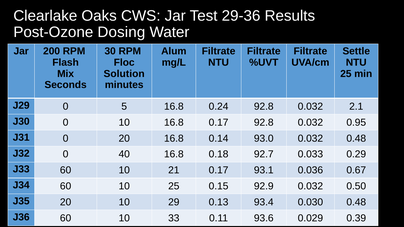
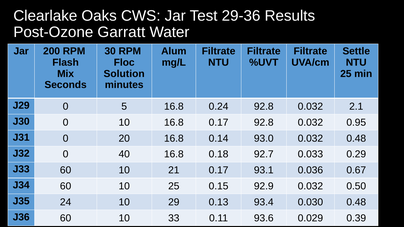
Dosing: Dosing -> Garratt (121, 32)
J35 20: 20 -> 24 (66, 202)
